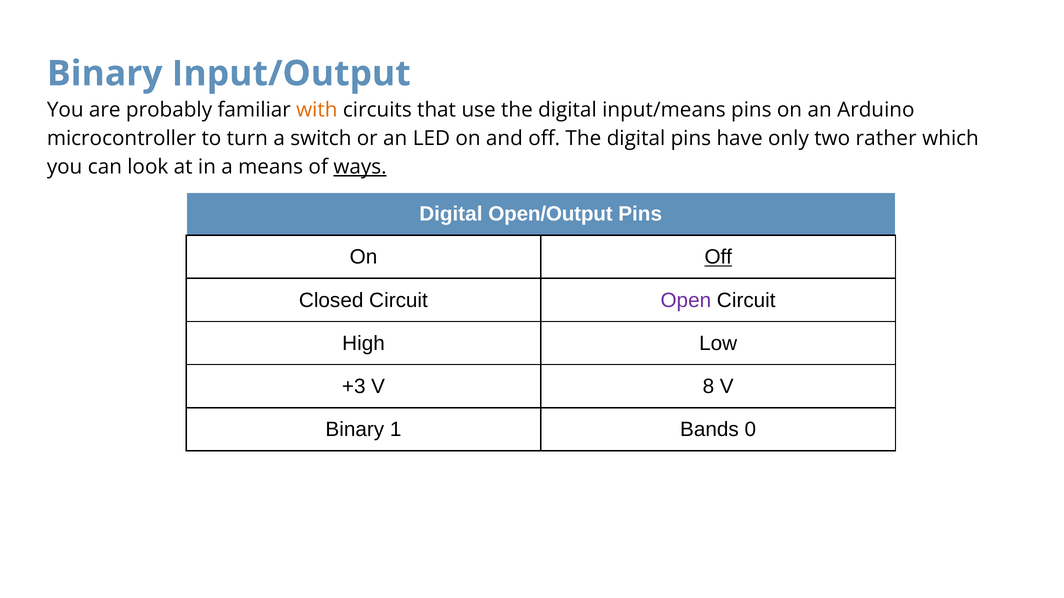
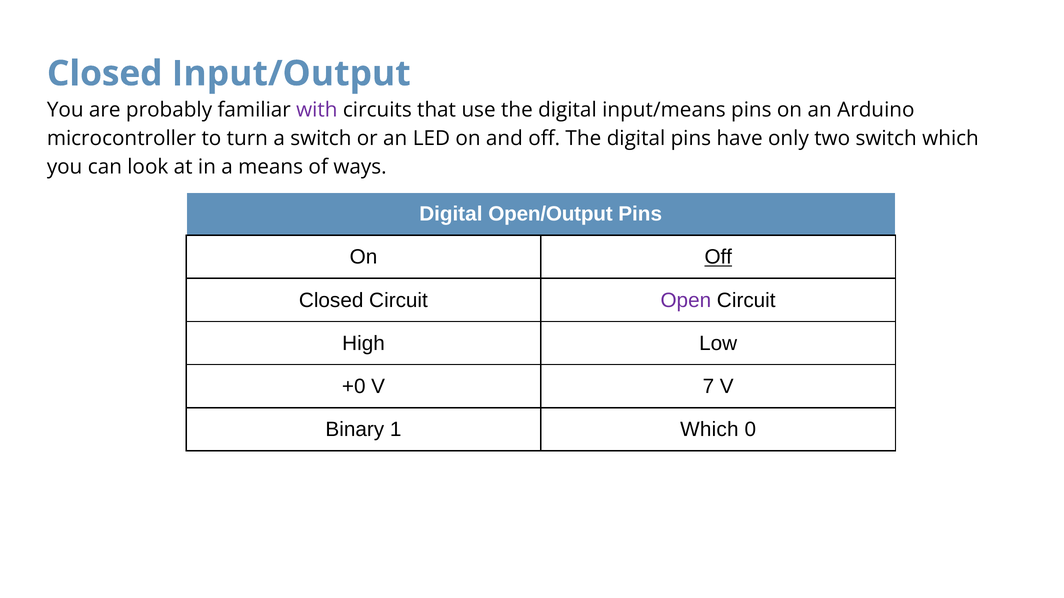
Binary: Binary -> Closed (105, 74)
with colour: orange -> purple (317, 110)
two rather: rather -> switch (886, 139)
ways underline: present -> none (360, 167)
+3: +3 -> +0 (354, 387)
8: 8 -> 7 (708, 387)
1 Bands: Bands -> Which (709, 430)
